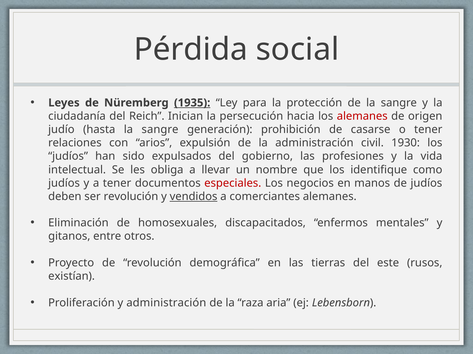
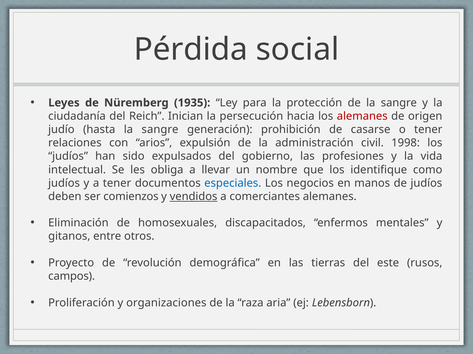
1935 underline: present -> none (192, 103)
1930: 1930 -> 1998 (406, 143)
especiales colour: red -> blue (233, 183)
ser revolución: revolución -> comienzos (131, 197)
existían: existían -> campos (72, 277)
y administración: administración -> organizaciones (166, 303)
